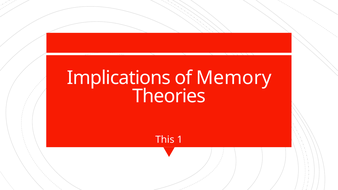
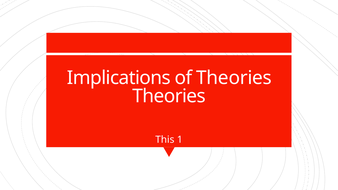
of Memory: Memory -> Theories (234, 78)
